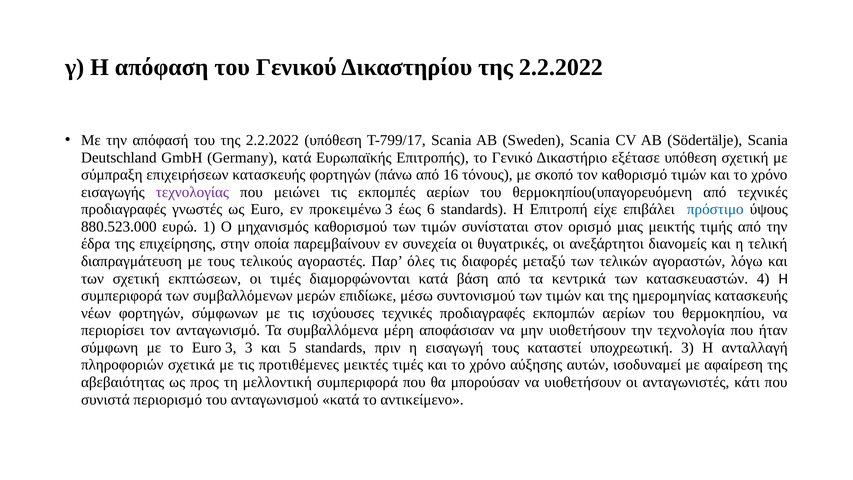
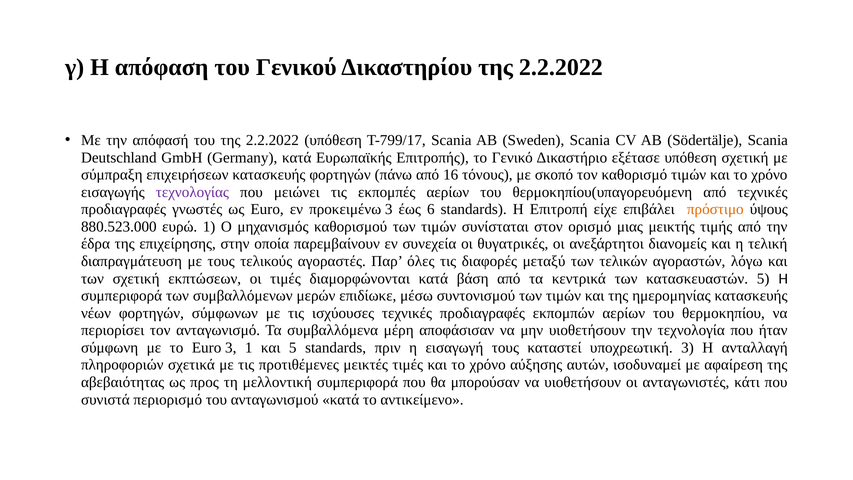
πρόστιμο colour: blue -> orange (715, 209)
κατασκευαστών 4: 4 -> 5 (763, 278)
3 3: 3 -> 1 (249, 348)
